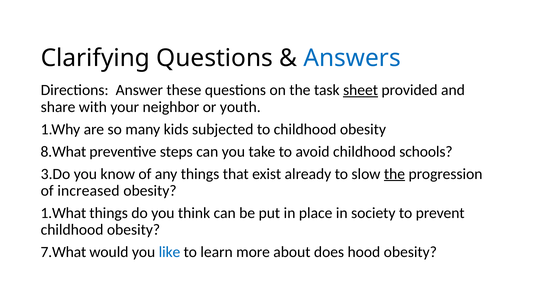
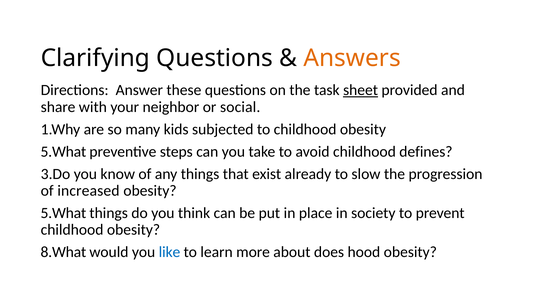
Answers colour: blue -> orange (352, 58)
youth: youth -> social (240, 107)
8.What: 8.What -> 5.What (63, 152)
schools: schools -> defines (426, 152)
the underline: present -> none (394, 174)
1.What: 1.What -> 5.What (63, 213)
7.What: 7.What -> 8.What (63, 252)
